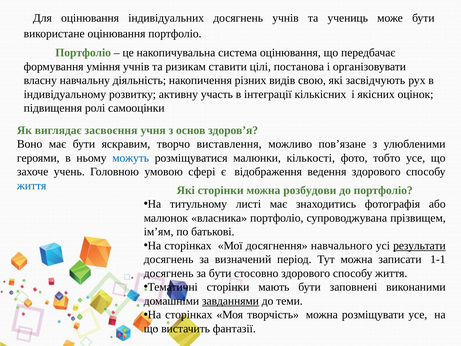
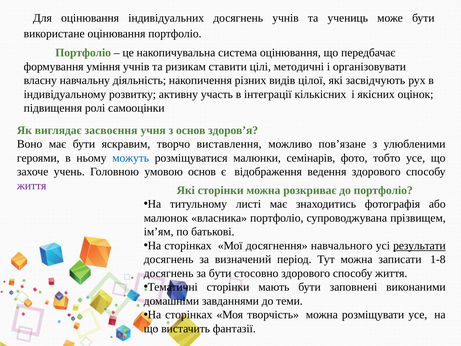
постанова: постанова -> методичні (299, 67)
свою: свою -> цілої (312, 80)
кількості: кількості -> семінарів (311, 158)
умовою сфері: сфері -> основ (202, 172)
життя colour: blue -> purple (32, 186)
розбудови: розбудови -> розкриває (310, 190)
1-1: 1-1 -> 1-8 (438, 259)
завданнями underline: present -> none (230, 301)
